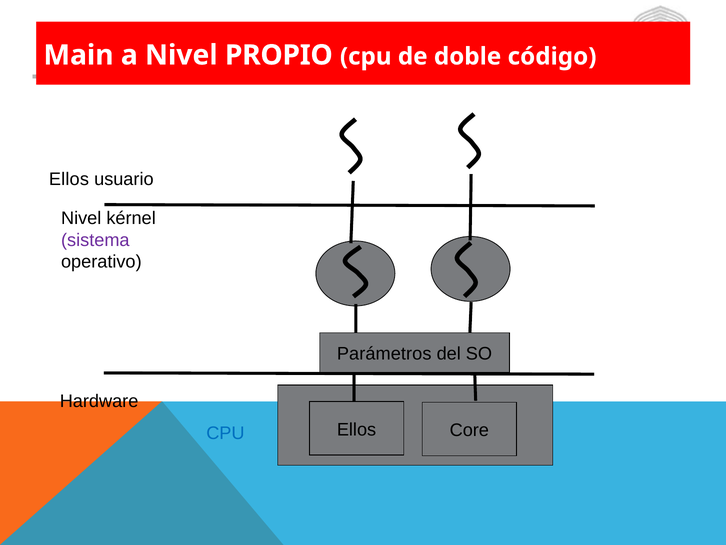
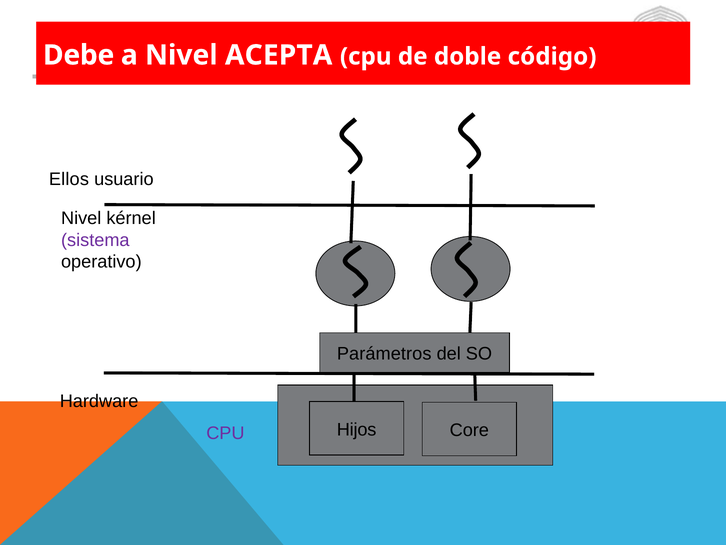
Main: Main -> Debe (79, 55)
PROPIO: PROPIO -> ACEPTA (279, 55)
Ellos: Ellos -> Hijos (357, 429)
CPU colour: blue -> purple (225, 433)
